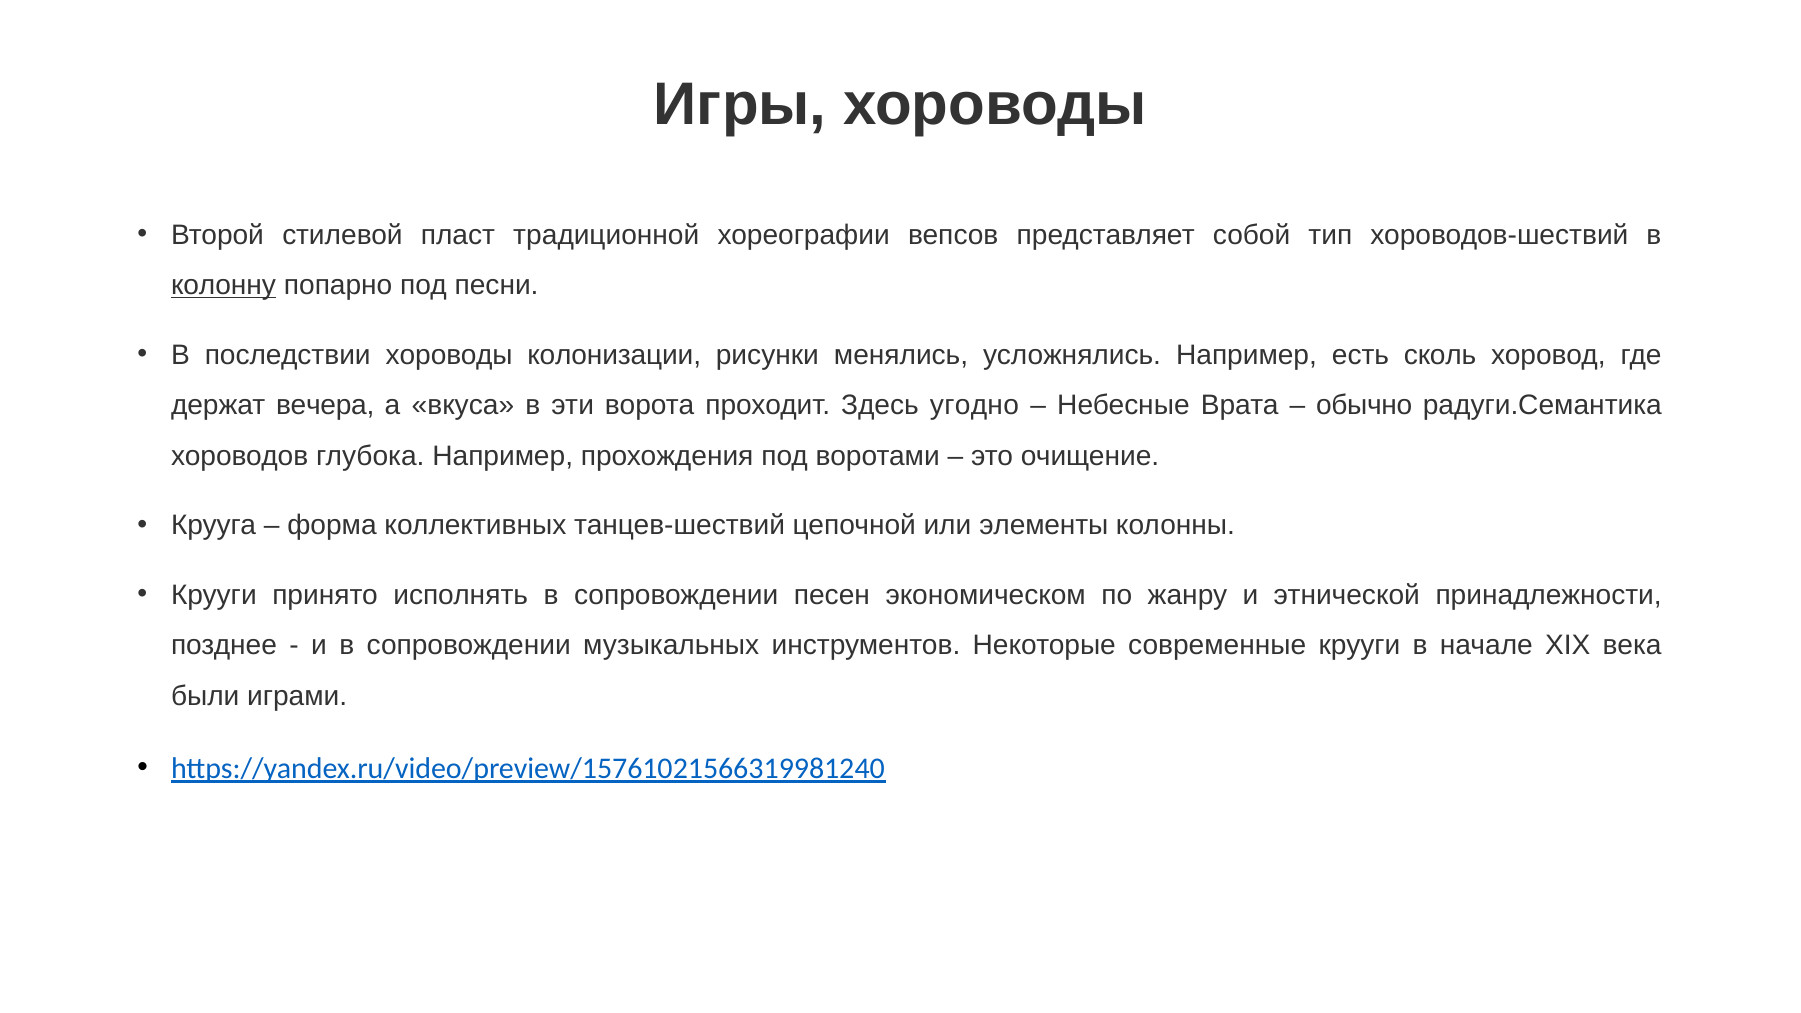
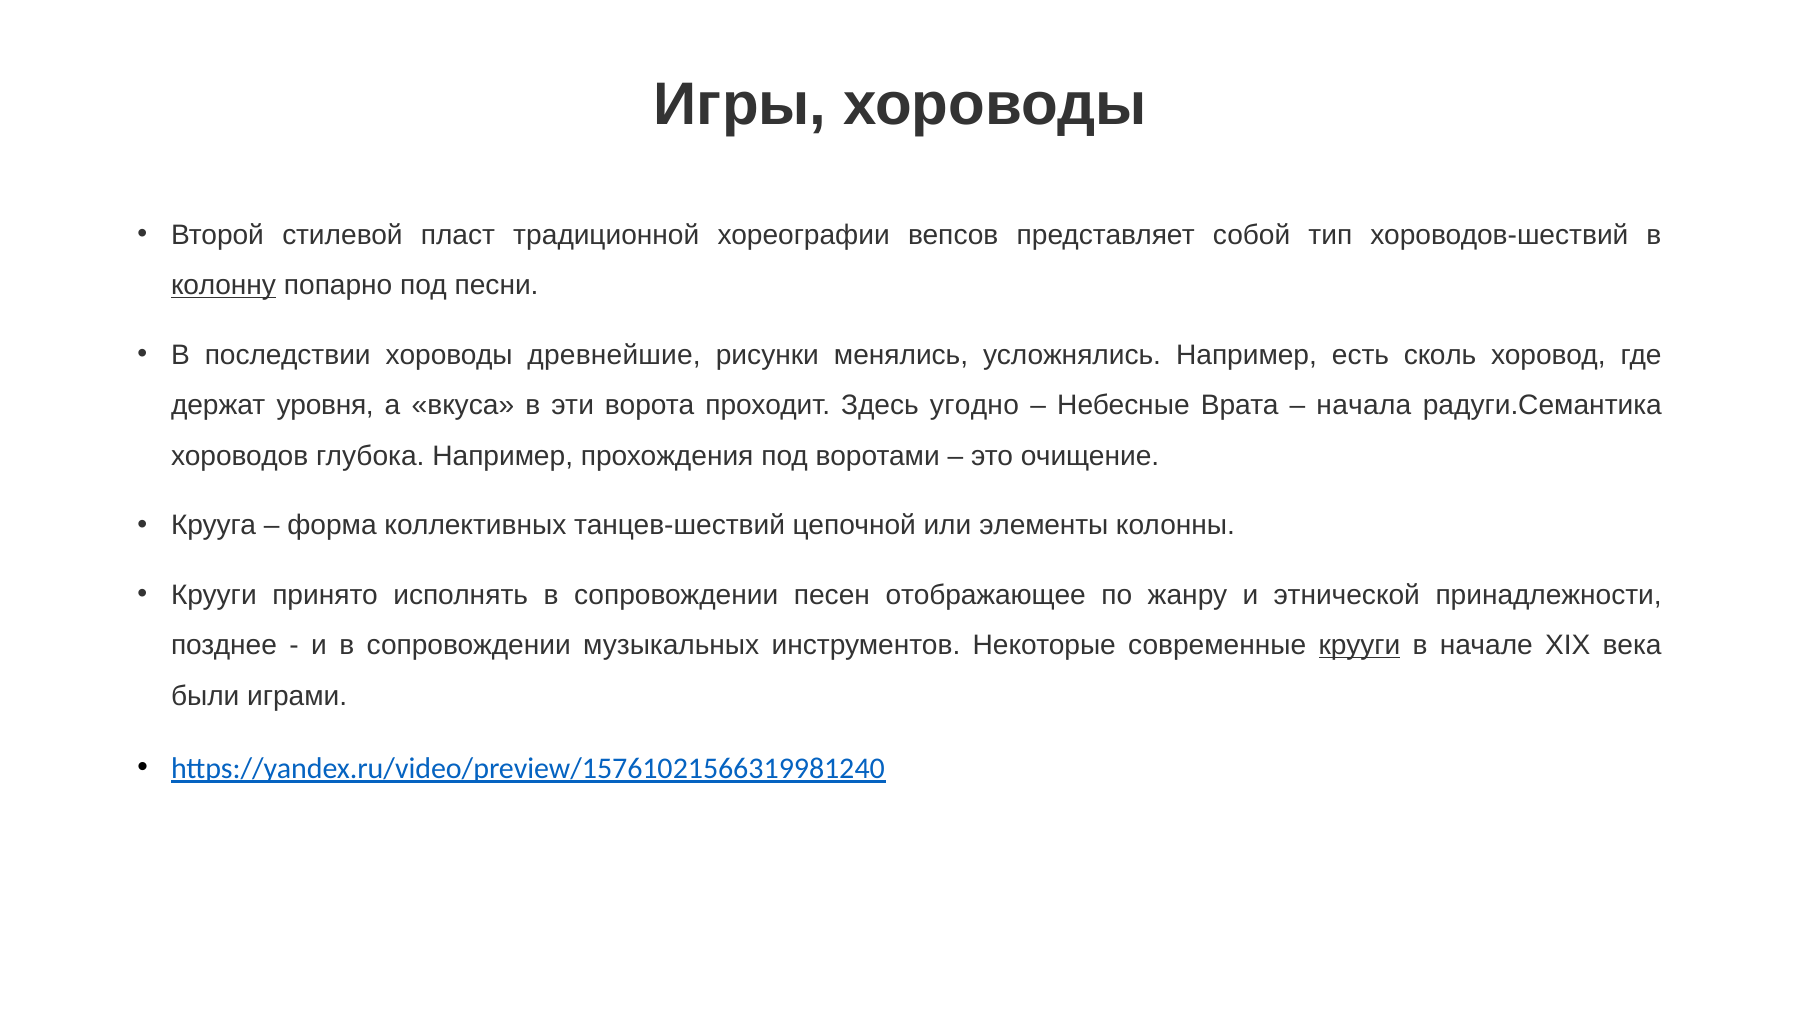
колонизации: колонизации -> древнейшие (614, 355)
вечера: вечера -> уровня (325, 406)
обычно: обычно -> начала (1364, 406)
экономическом: экономическом -> отображающее (986, 595)
крууги underline: none -> present (1359, 646)
